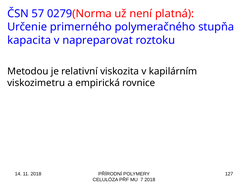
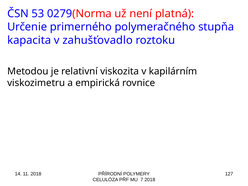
57: 57 -> 53 (38, 14)
napreparovat: napreparovat -> zahušťovadlo (98, 40)
